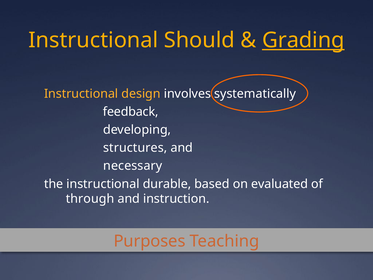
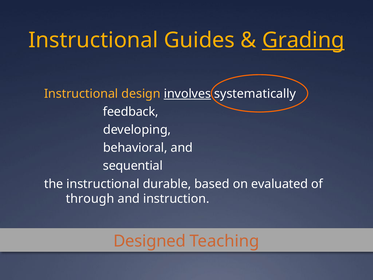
Should: Should -> Guides (199, 40)
involves underline: none -> present (187, 94)
structures: structures -> behavioral (135, 148)
necessary: necessary -> sequential (133, 166)
Purposes: Purposes -> Designed (150, 241)
